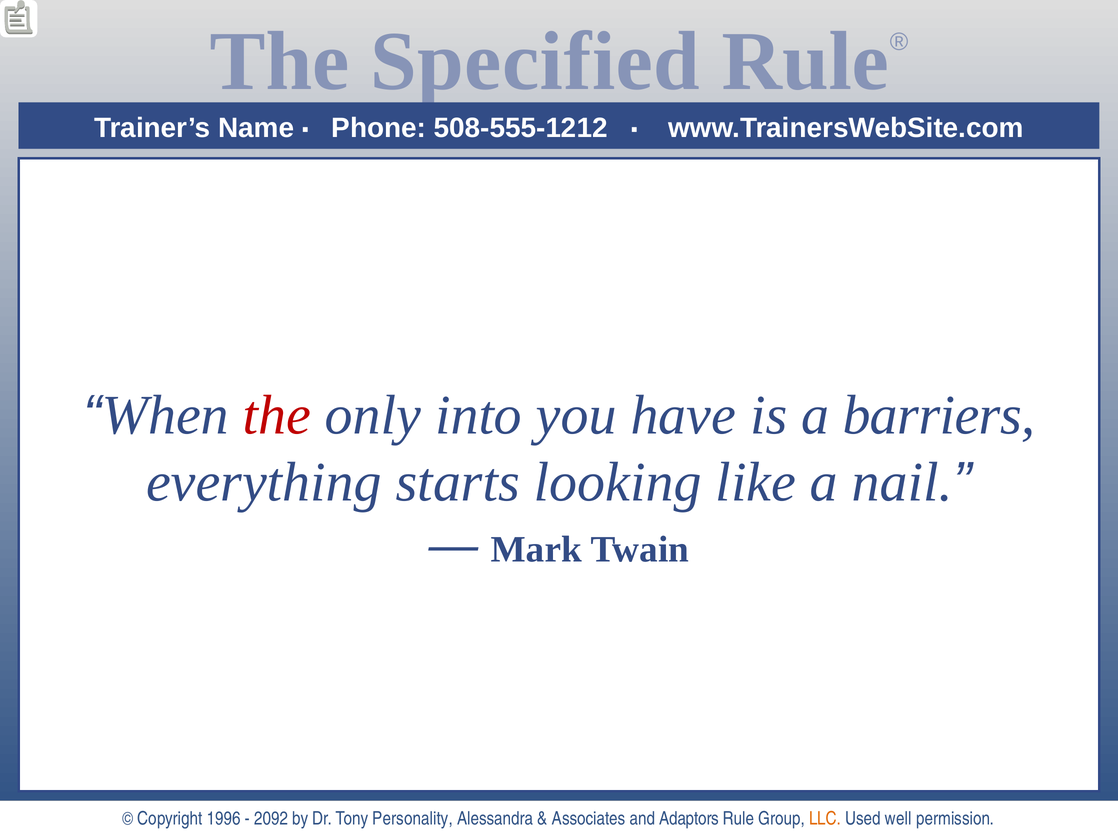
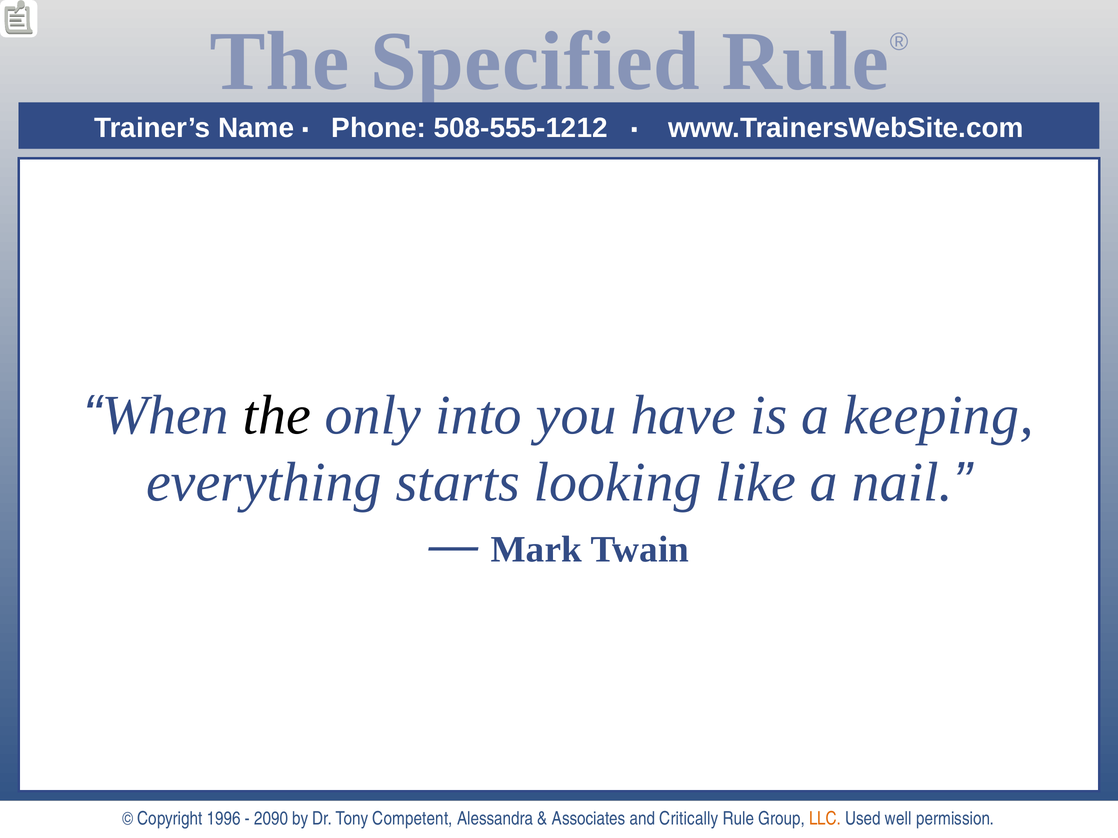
the colour: red -> black (277, 416)
barriers: barriers -> keeping (938, 416)
2092: 2092 -> 2090 (271, 819)
Personality: Personality -> Competent (413, 819)
Adaptors: Adaptors -> Critically (689, 819)
